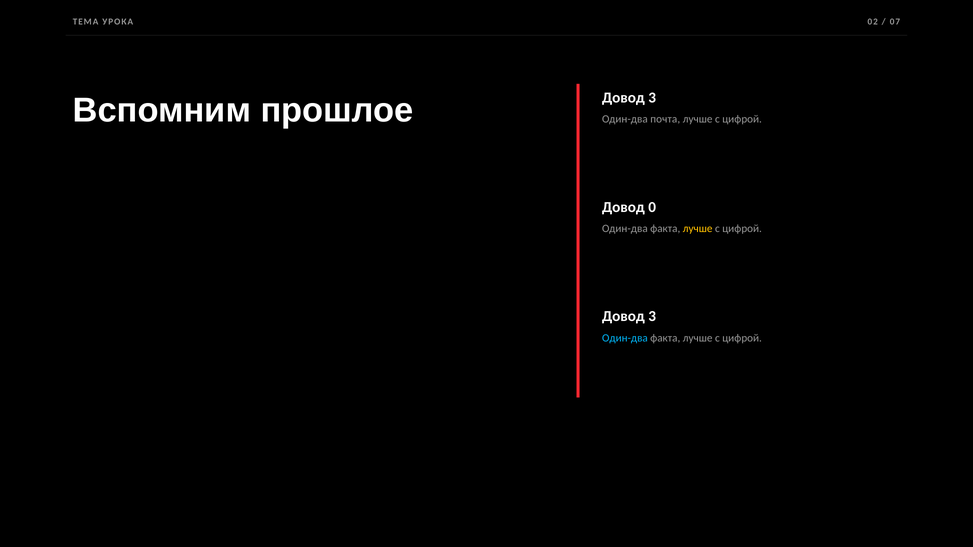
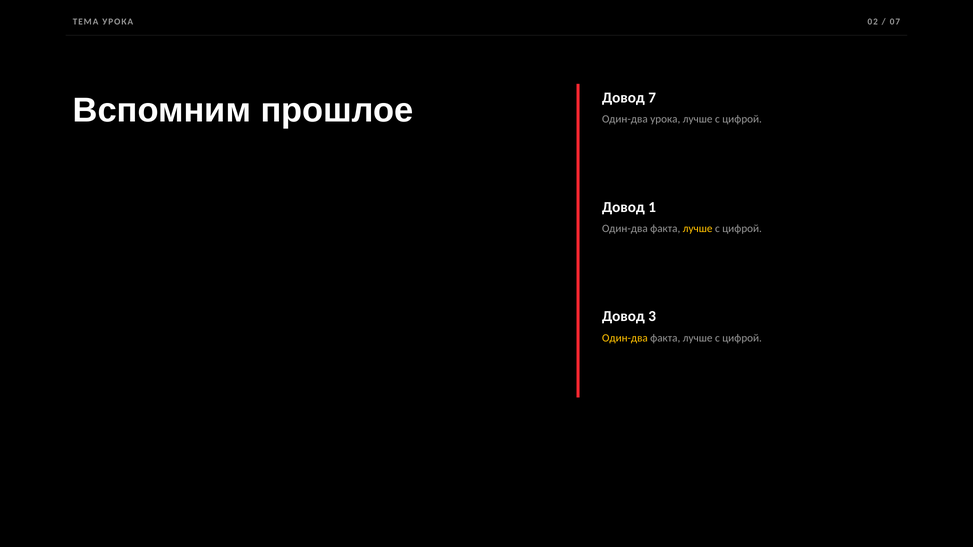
прошлое Довод 3: 3 -> 7 (652, 98)
Один-два почта: почта -> урока (665, 119)
0: 0 -> 1 (652, 207)
Один-два colour: light blue -> yellow (625, 338)
